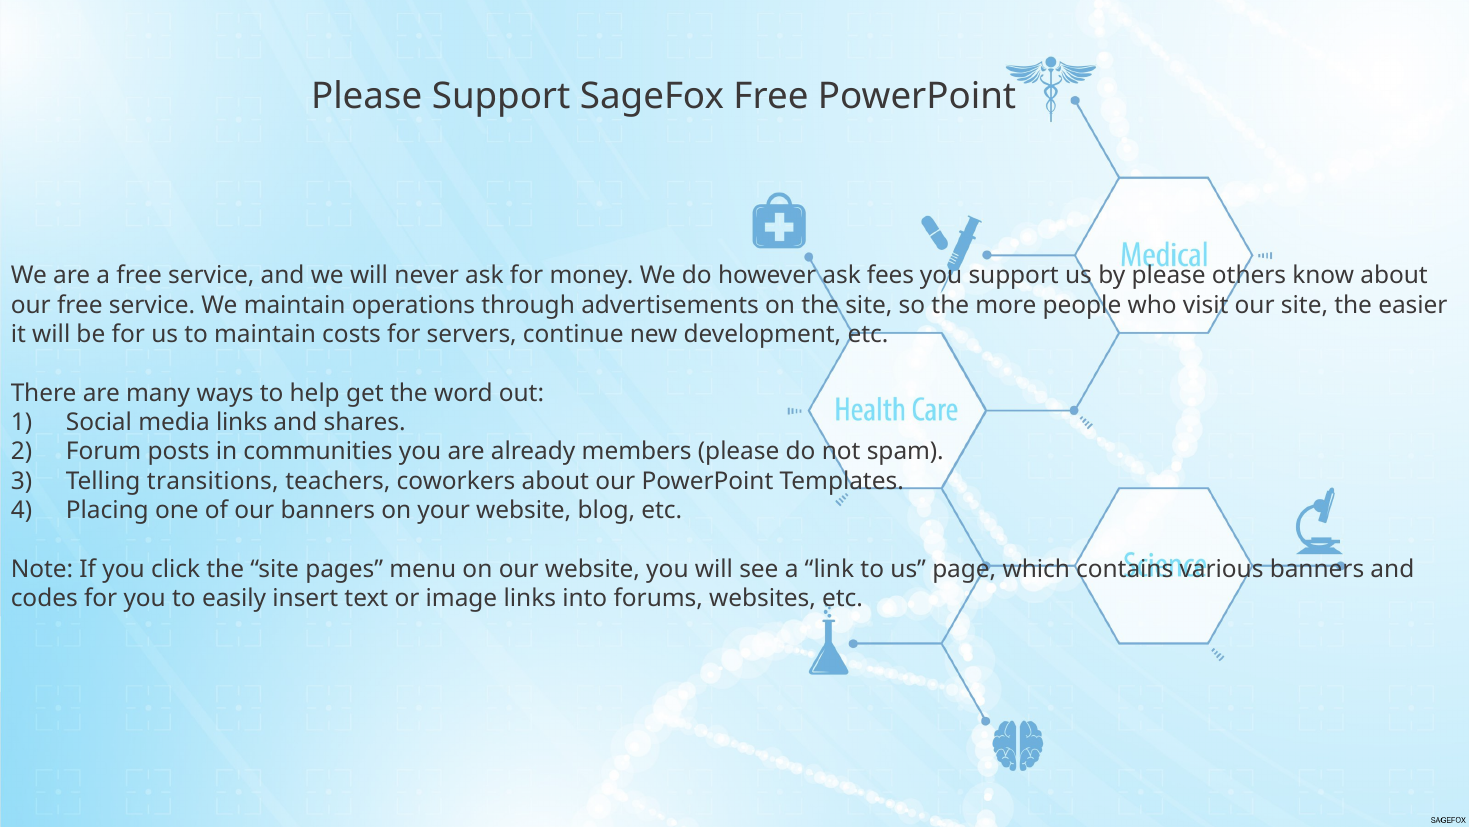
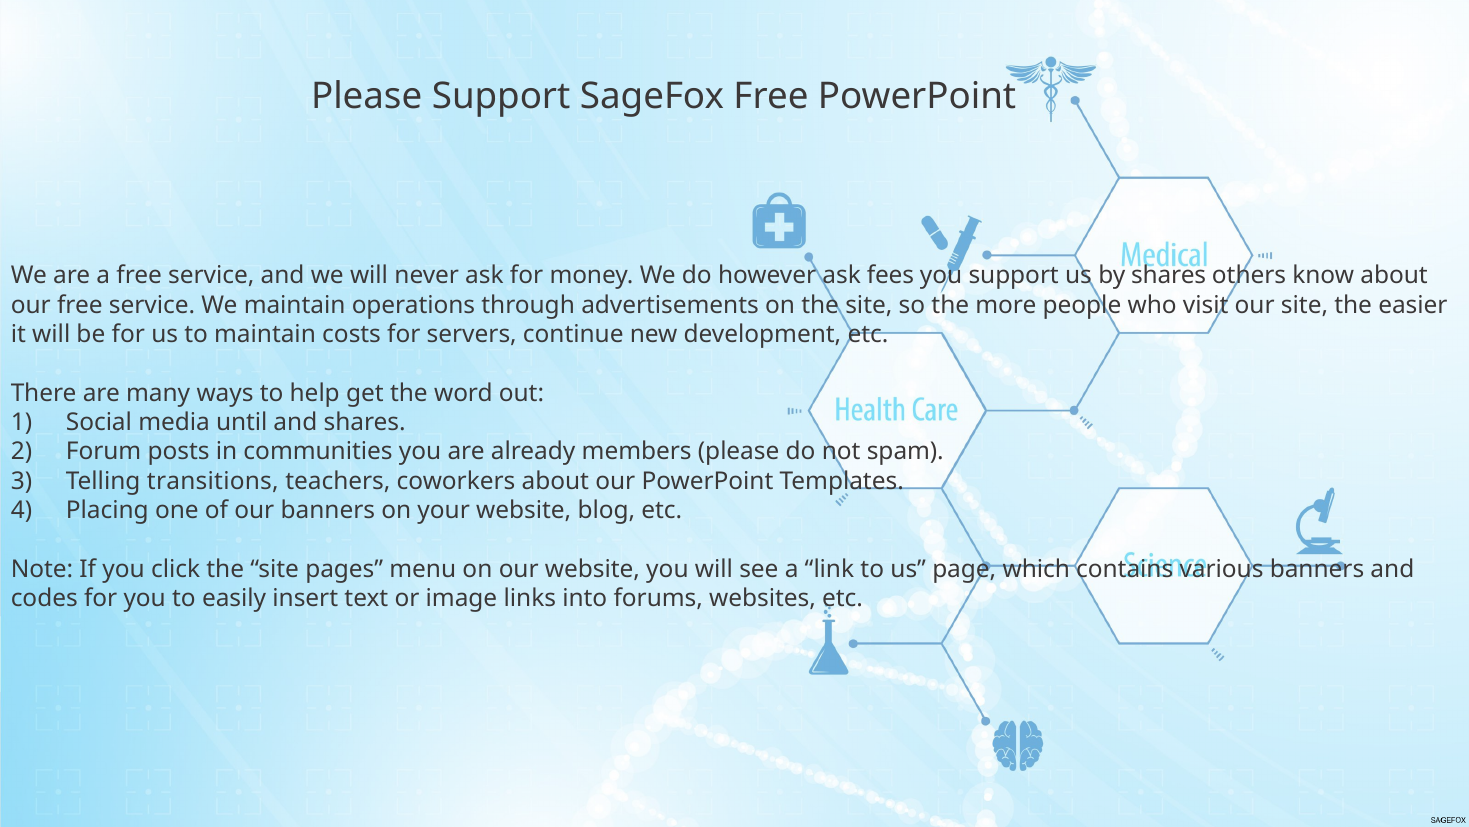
by please: please -> shares (1169, 275)
media links: links -> until (242, 422)
